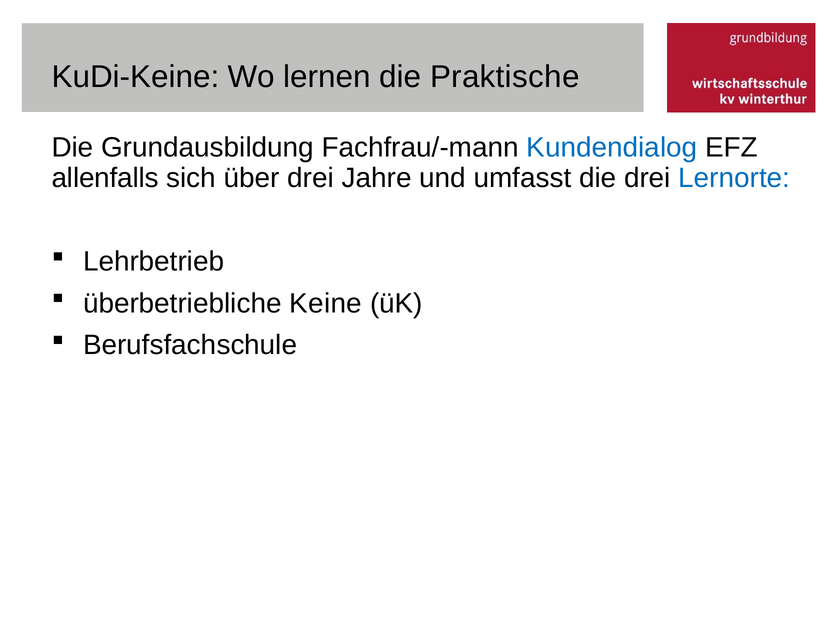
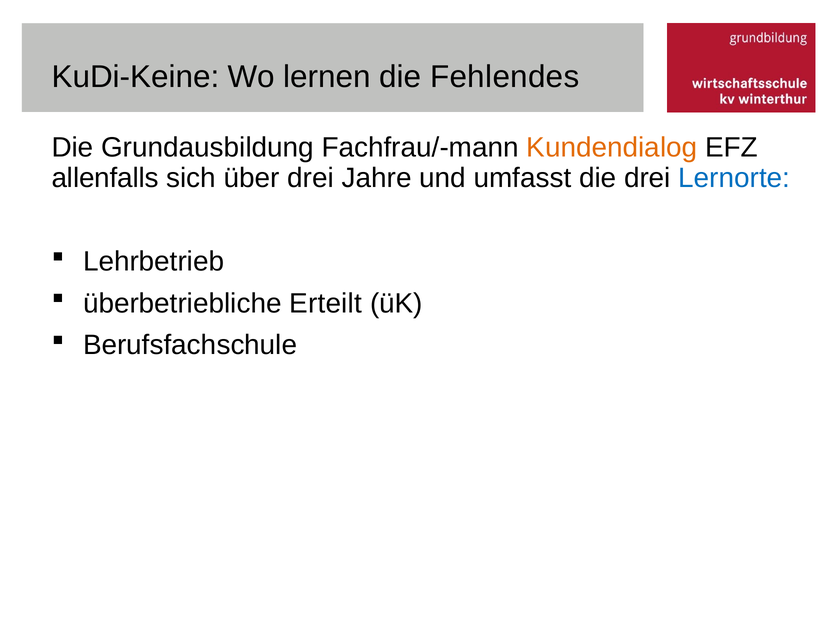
Praktische: Praktische -> Fehlendes (505, 77)
Kundendialog colour: blue -> orange (612, 147)
Keine: Keine -> Erteilt (326, 303)
